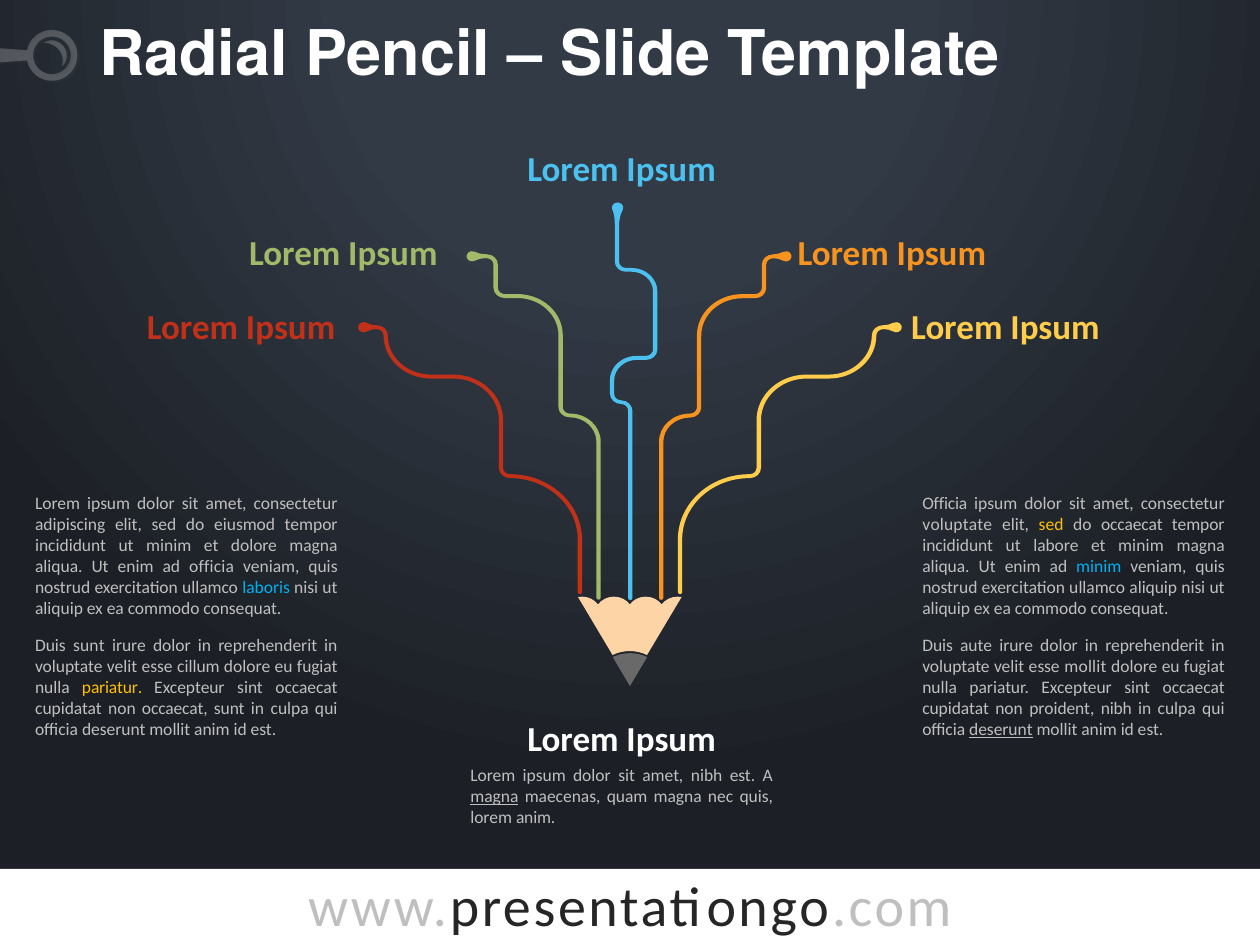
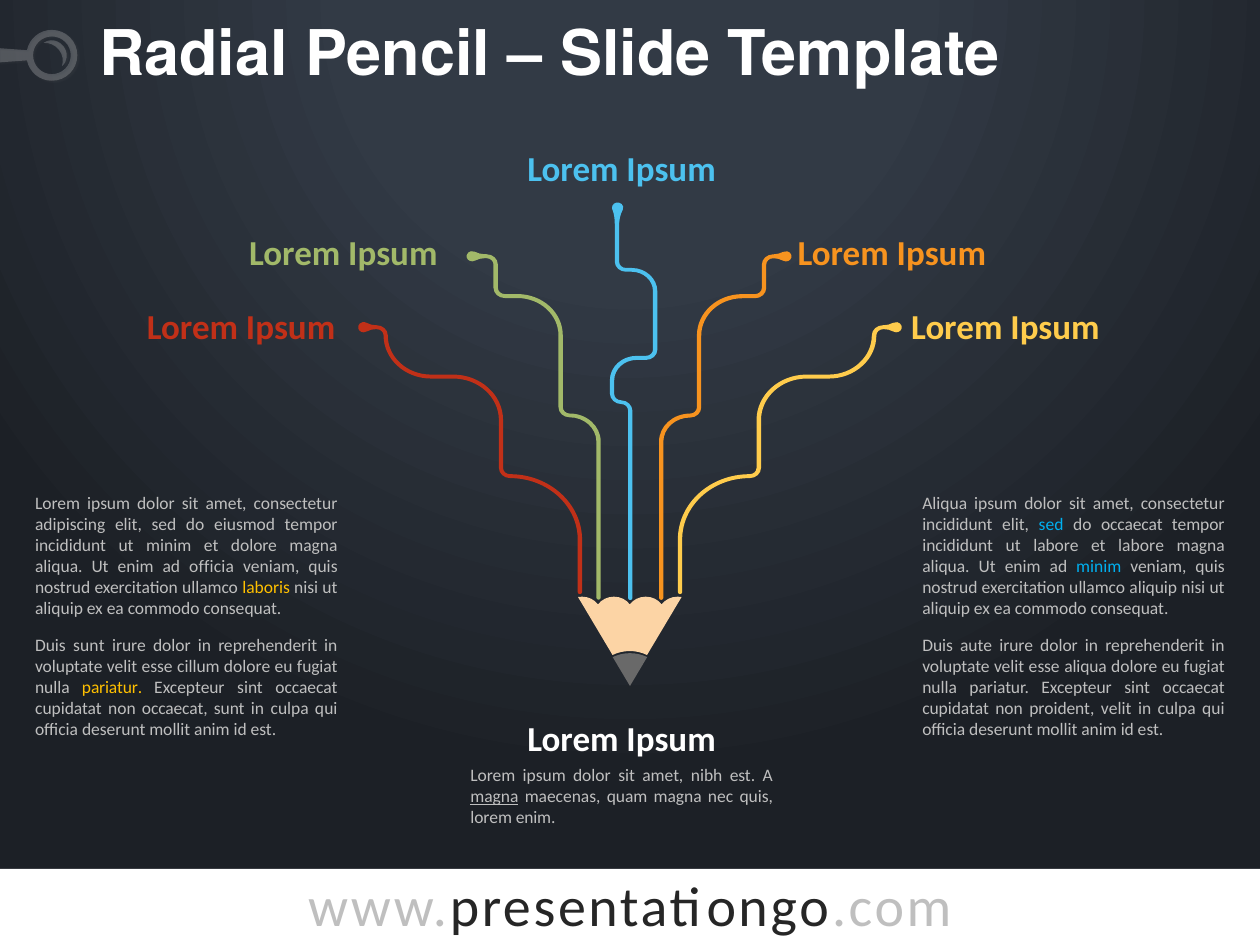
Officia: Officia -> Aliqua (945, 504)
voluptate: voluptate -> incididunt (957, 525)
sed colour: yellow -> light blue (1051, 525)
et minim: minim -> labore (1141, 546)
laboris colour: light blue -> yellow (266, 588)
esse mollit: mollit -> aliqua (1086, 667)
proident nibh: nibh -> velit (1116, 709)
deserunt underline: present -> none (1001, 730)
lorem anim: anim -> enim (536, 818)
